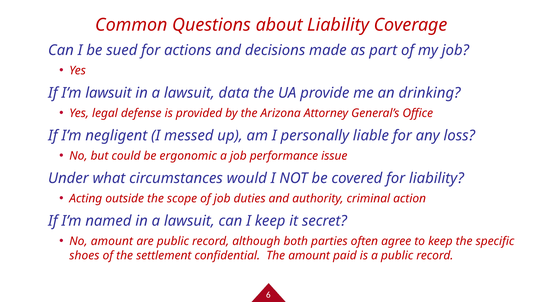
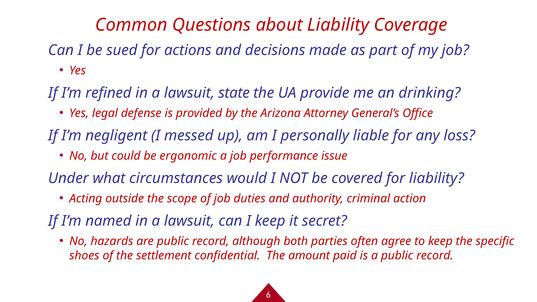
I’m lawsuit: lawsuit -> refined (108, 93)
data: data -> state (234, 93)
No amount: amount -> hazards (112, 241)
